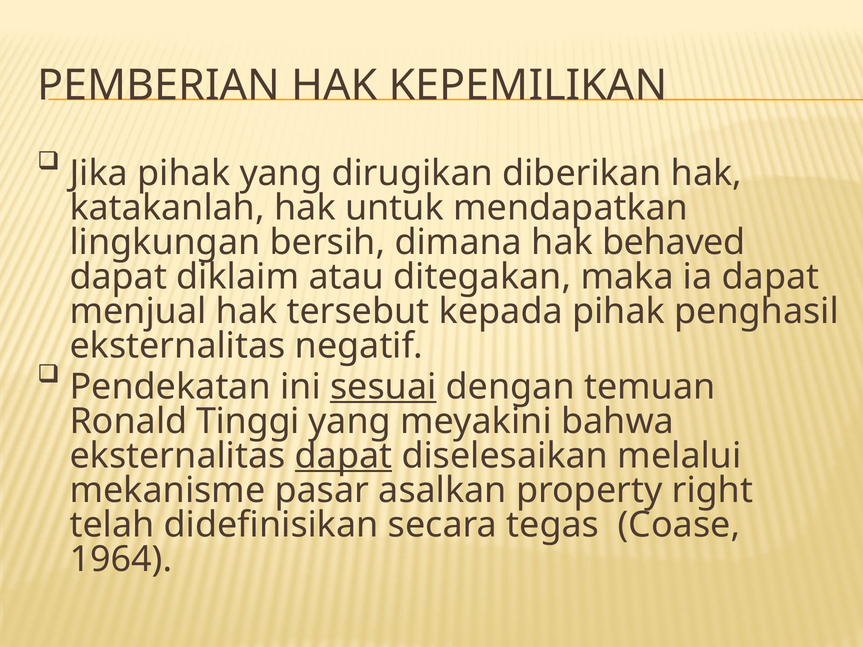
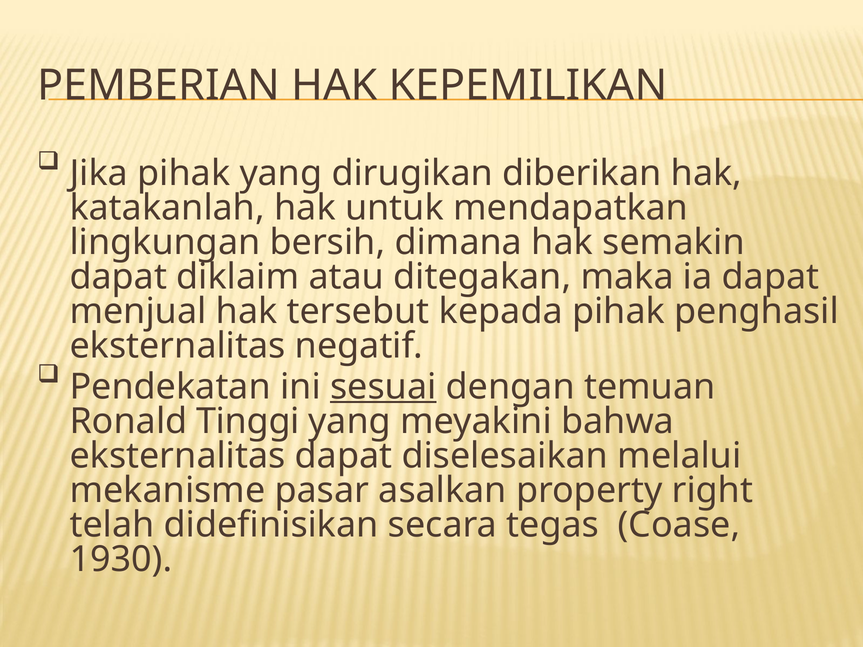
behaved: behaved -> semakin (674, 243)
dapat underline: present -> none (344, 456)
1964: 1964 -> 1930 (121, 559)
